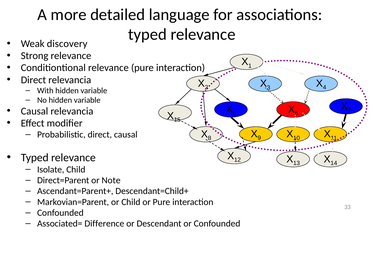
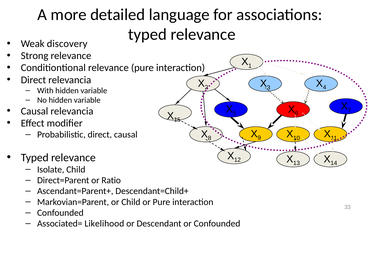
Note: Note -> Ratio (111, 180)
Difference: Difference -> Likelihood (104, 223)
